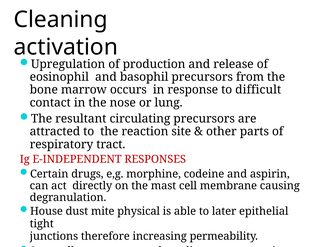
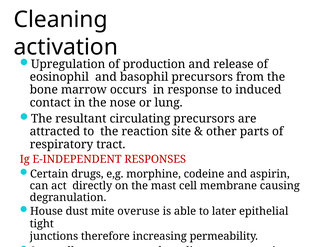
difficult: difficult -> induced (258, 90)
physical: physical -> overuse (138, 212)
